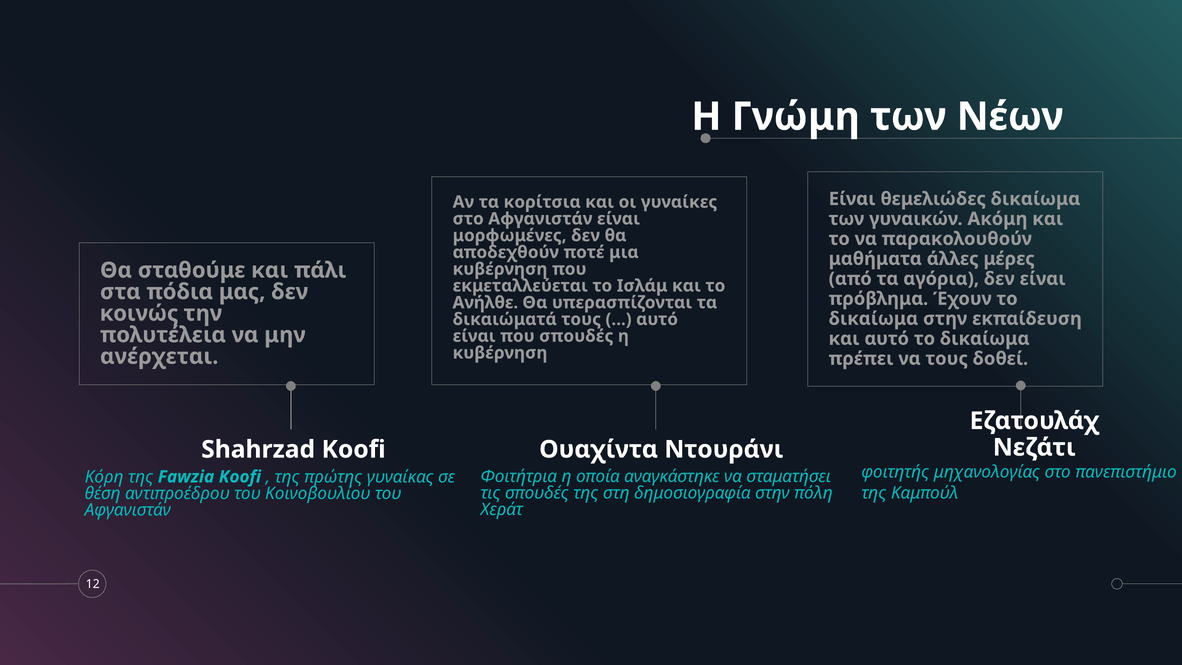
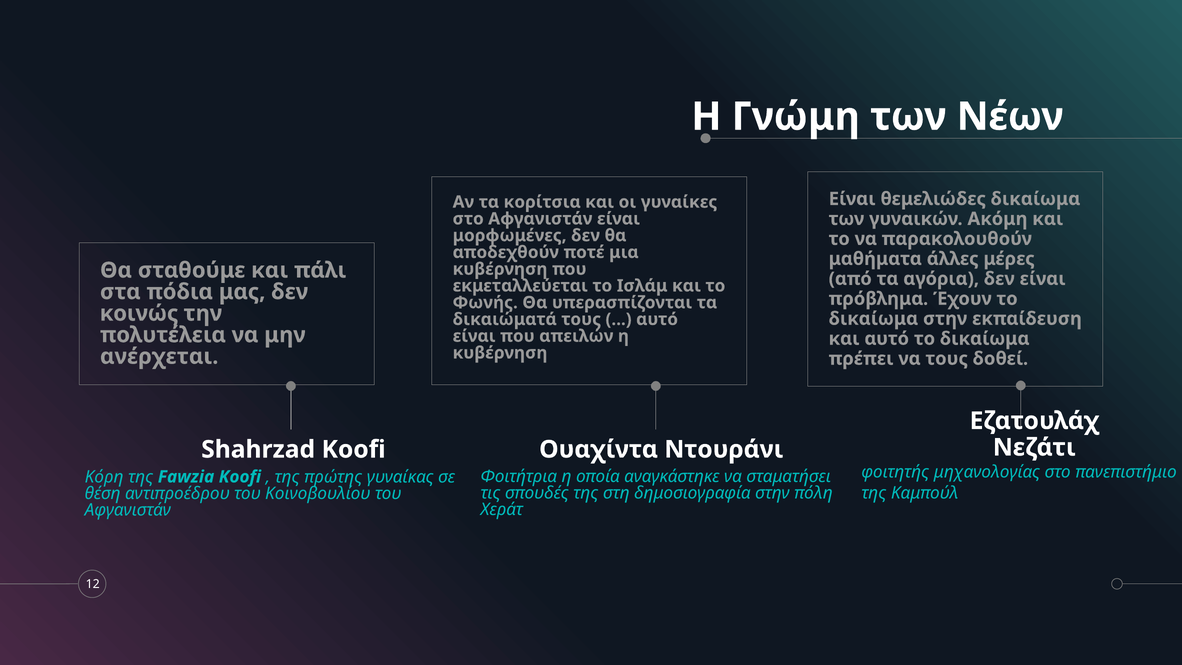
Ανήλθε: Ανήλθε -> Φωνής (485, 303)
που σπουδές: σπουδές -> απειλών (576, 336)
